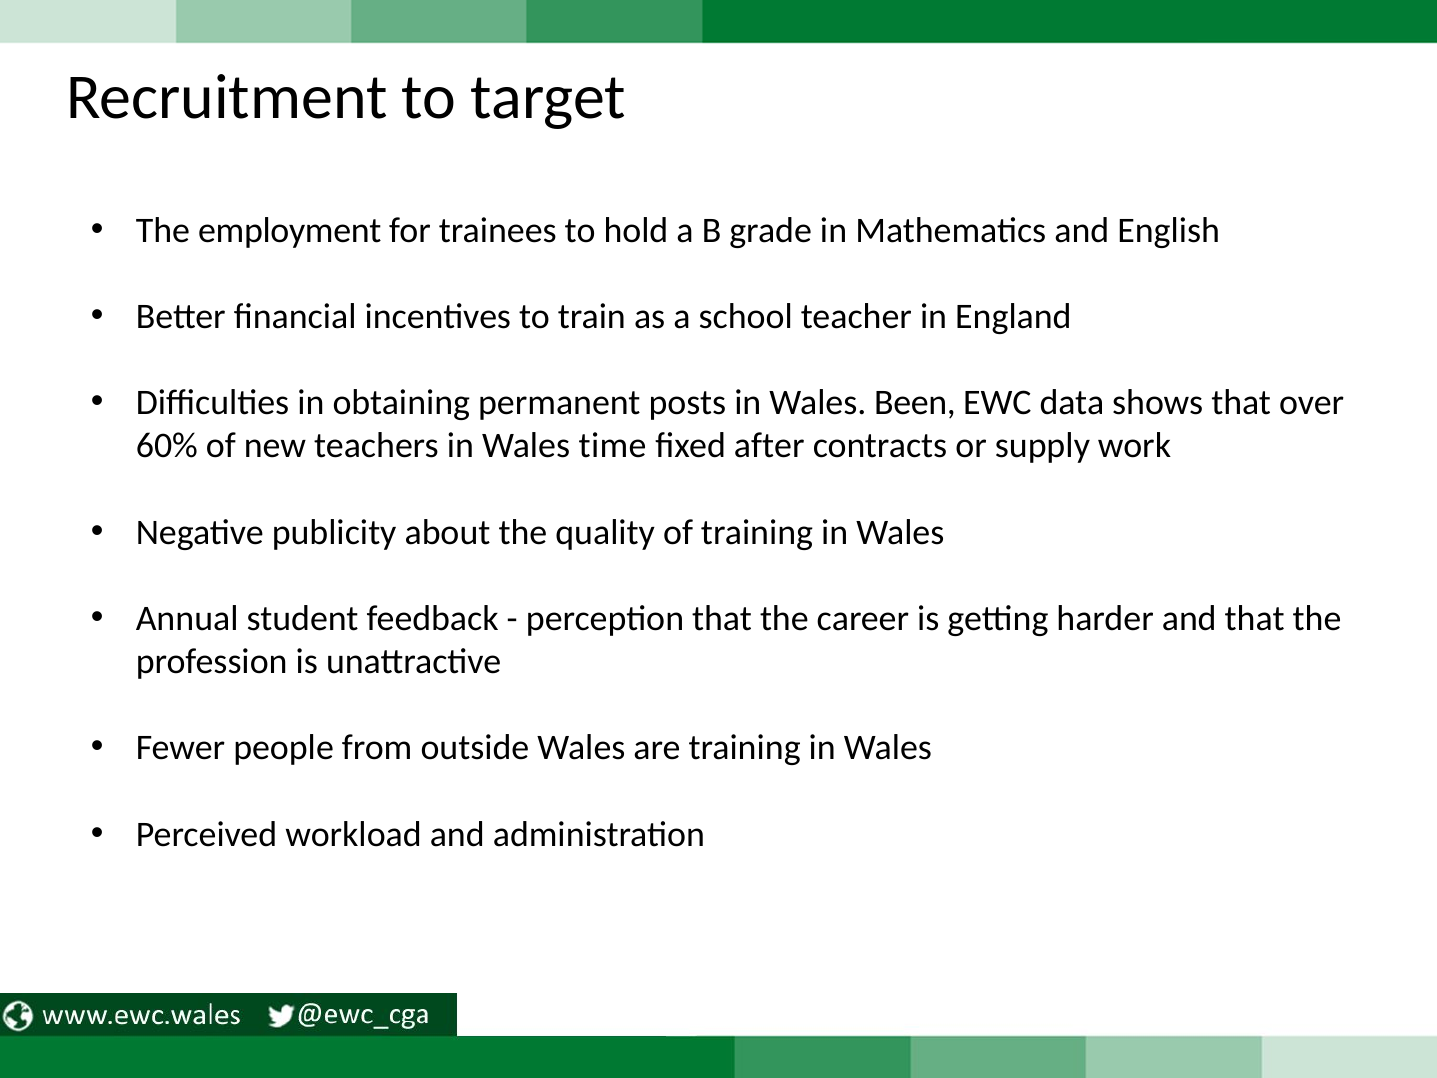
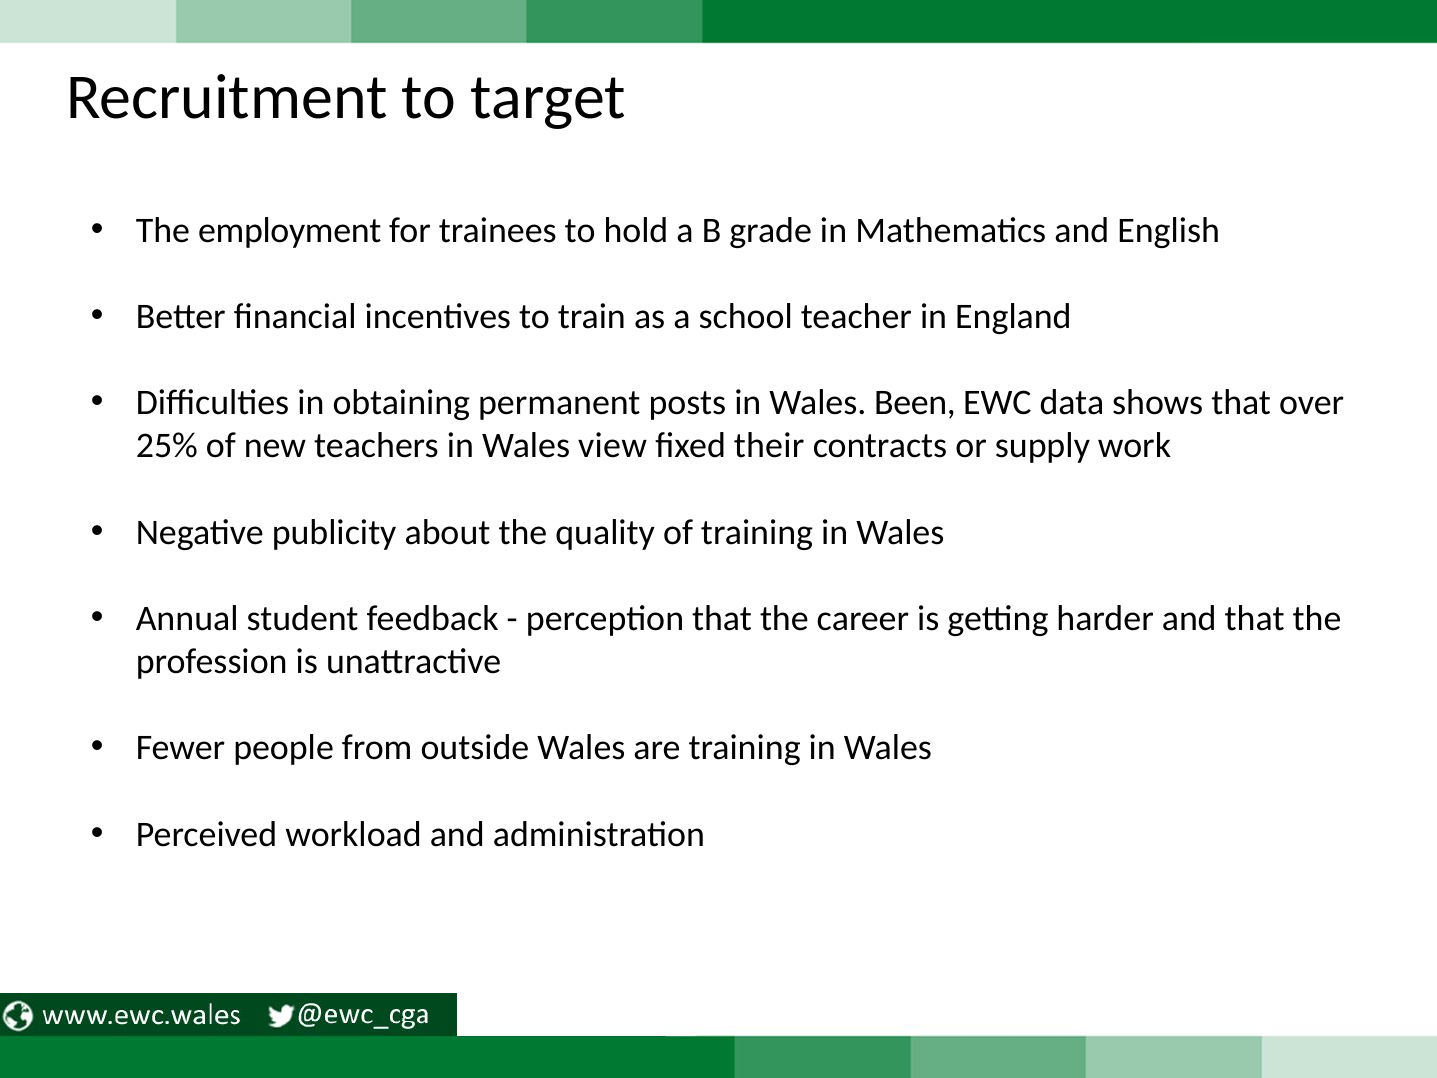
60%: 60% -> 25% (167, 446)
time: time -> view (613, 446)
after: after -> their (769, 446)
